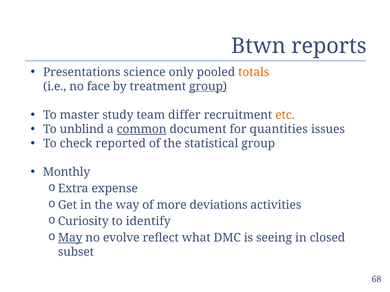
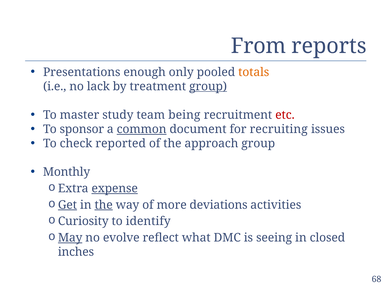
Btwn: Btwn -> From (259, 46)
science: science -> enough (145, 72)
face: face -> lack (98, 87)
differ: differ -> being (184, 115)
etc colour: orange -> red (285, 115)
unblind: unblind -> sponsor (82, 129)
quantities: quantities -> recruiting (279, 129)
statistical: statistical -> approach (211, 144)
expense underline: none -> present (115, 189)
Get underline: none -> present (67, 205)
the underline: none -> present (104, 205)
subset: subset -> inches (76, 252)
